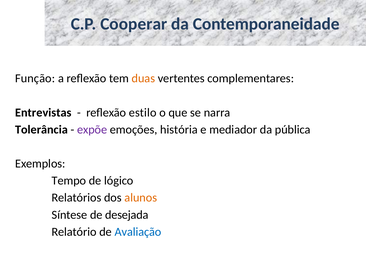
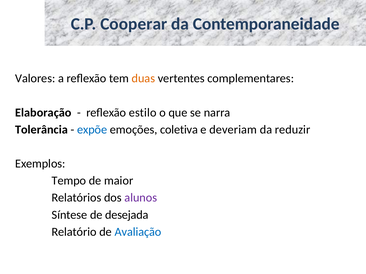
Função: Função -> Valores (35, 79)
Entrevistas: Entrevistas -> Elaboração (43, 113)
expõe colour: purple -> blue (92, 130)
história: história -> coletiva (179, 130)
mediador: mediador -> deveriam (233, 130)
pública: pública -> reduzir (293, 130)
lógico: lógico -> maior (119, 181)
alunos colour: orange -> purple (141, 198)
